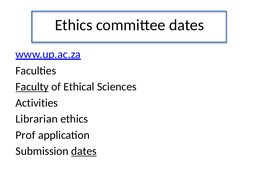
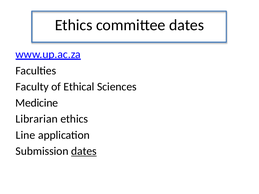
Faculty underline: present -> none (32, 87)
Activities: Activities -> Medicine (37, 103)
Prof: Prof -> Line (25, 135)
